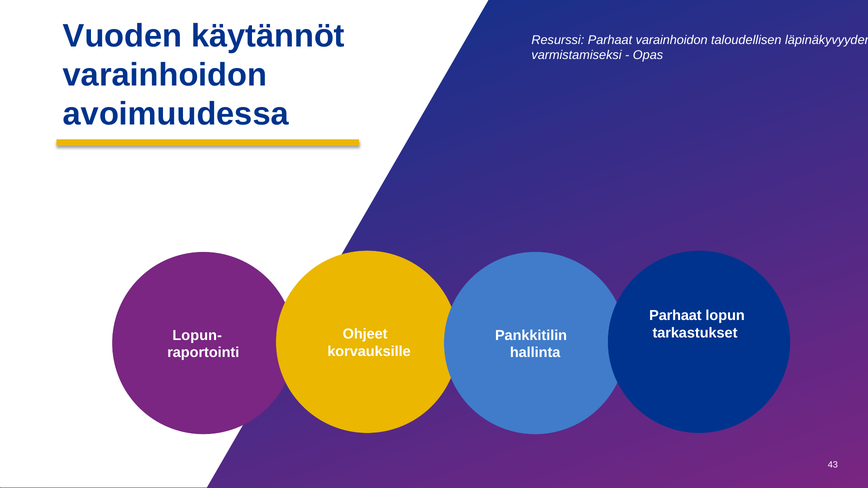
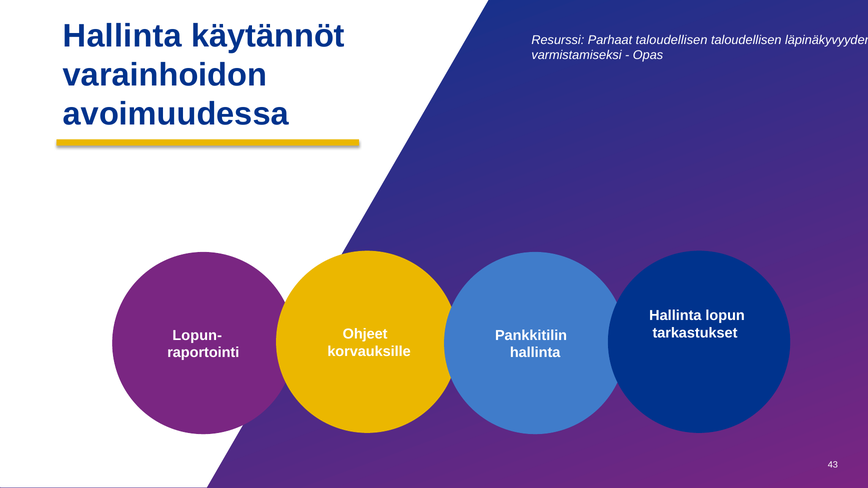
Vuoden: Vuoden -> Hallinta (122, 36)
Parhaat varainhoidon: varainhoidon -> taloudellisen (672, 40)
Parhaat: Parhaat -> Hallinta (675, 316)
